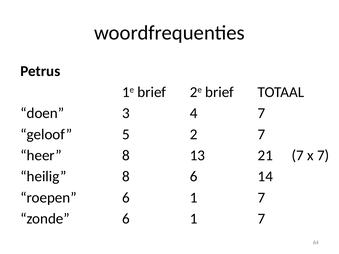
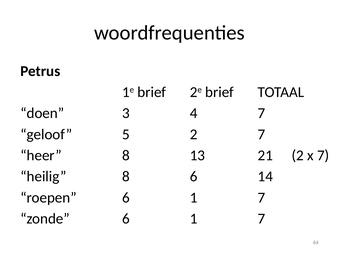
21 7: 7 -> 2 (298, 156)
